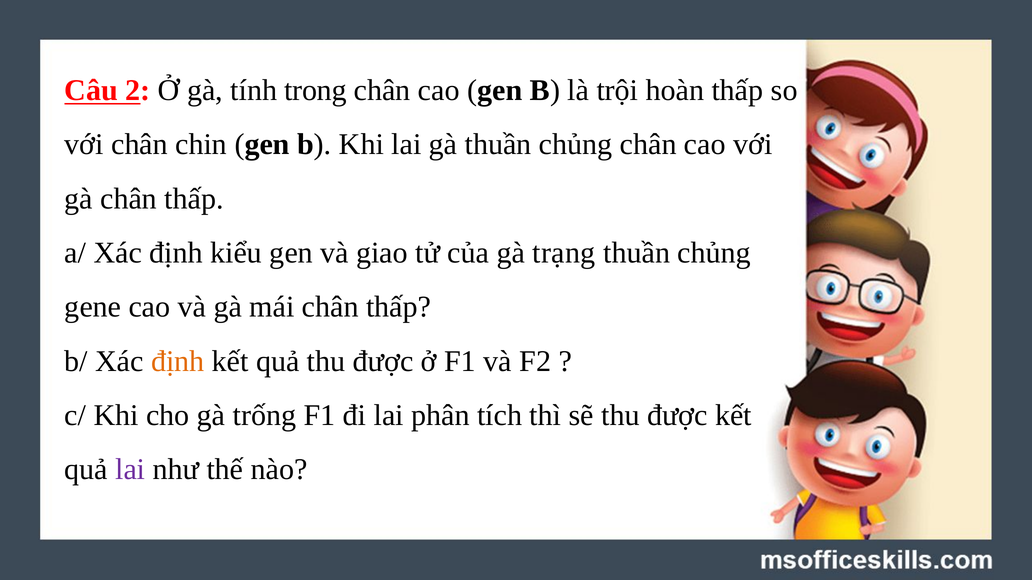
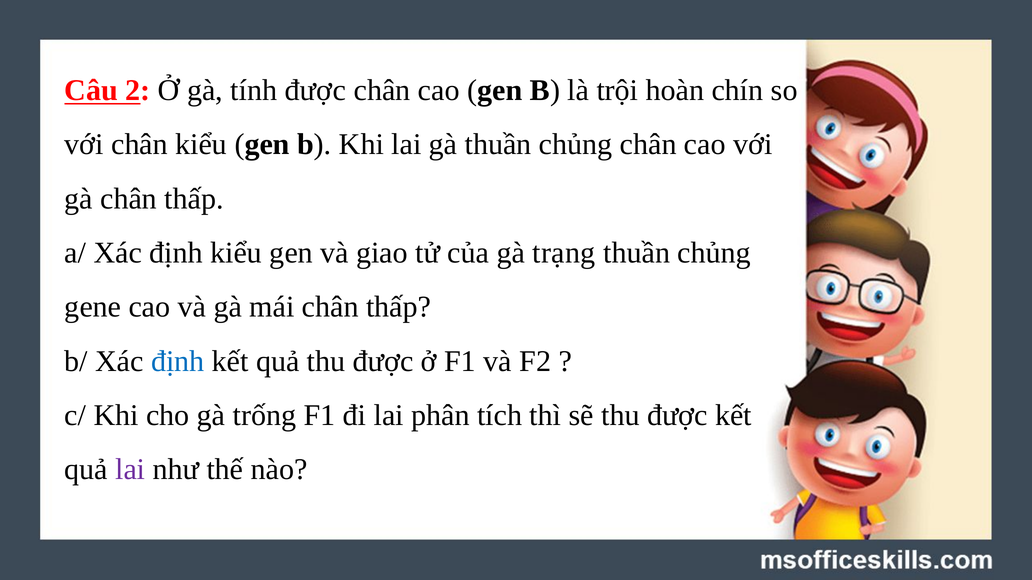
tính trong: trong -> được (315, 90)
hoàn thấp: thấp -> chín (737, 90)
chân chin: chin -> kiểu (201, 145)
định colour: orange -> blue (178, 361)
